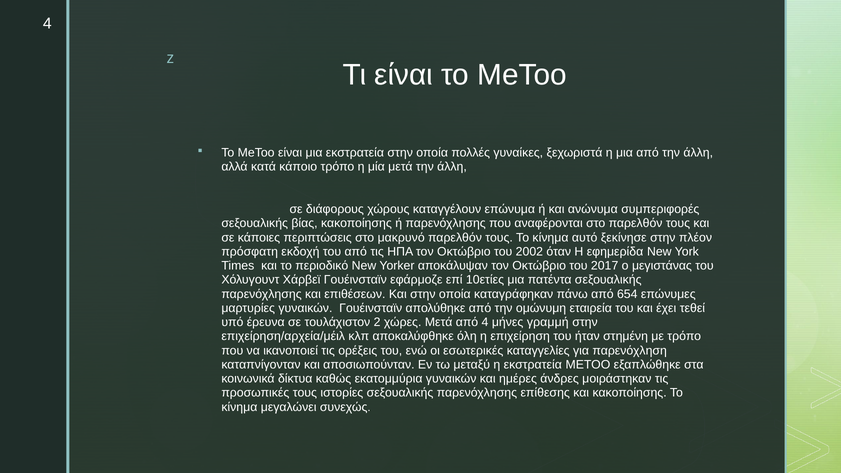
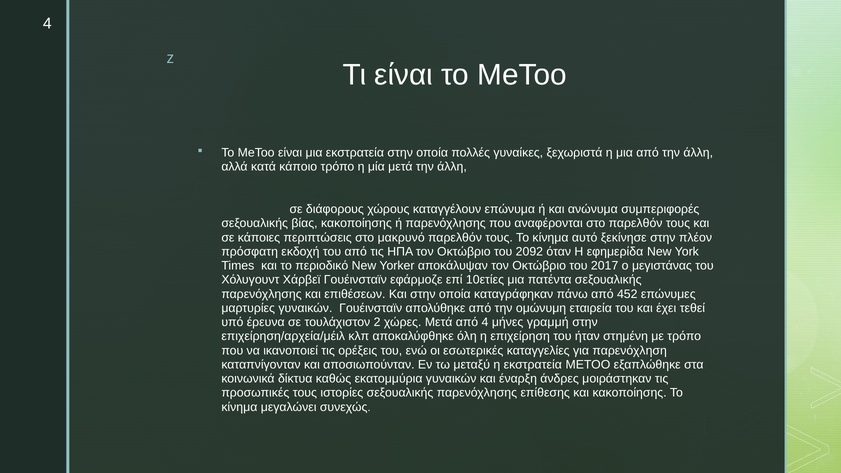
2002: 2002 -> 2092 (529, 252)
654: 654 -> 452 (627, 294)
ημέρες: ημέρες -> έναρξη (518, 379)
